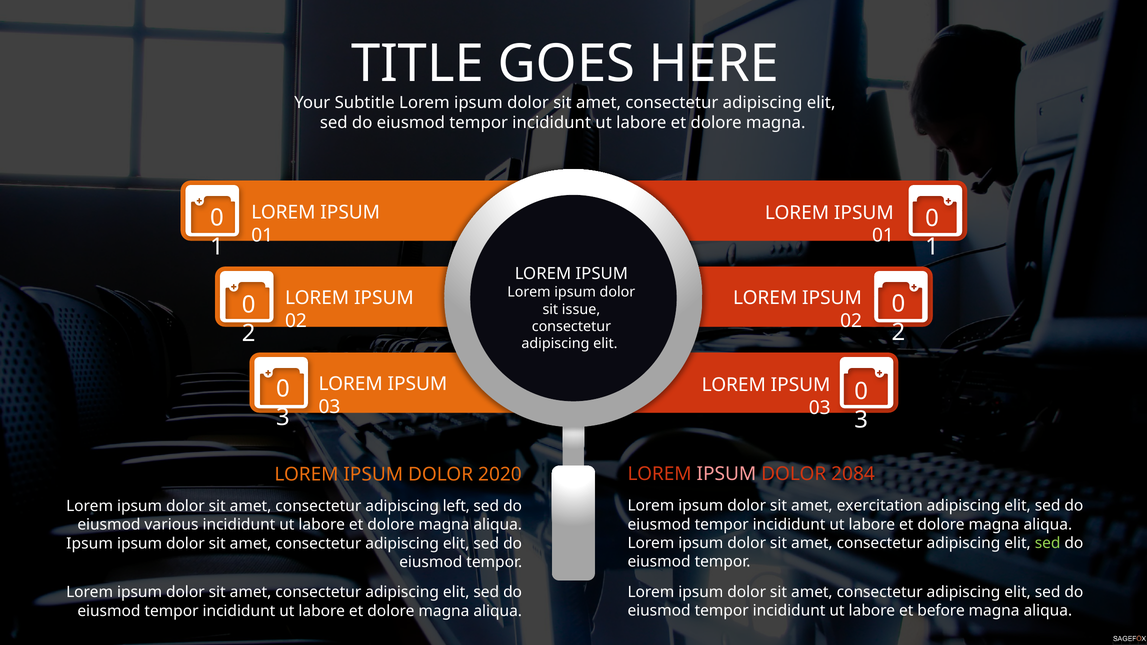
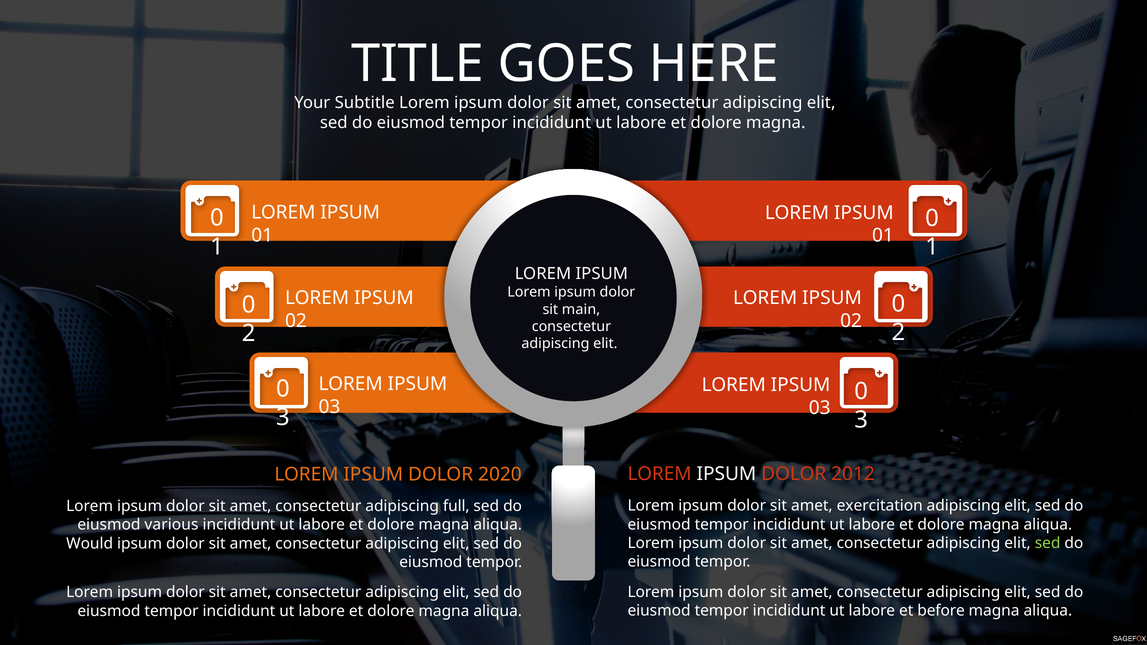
issue: issue -> main (581, 309)
IPSUM colour: pink -> white (726, 474)
2084: 2084 -> 2012 (853, 474)
left: left -> full (456, 506)
Ipsum: Ipsum -> Would (90, 544)
